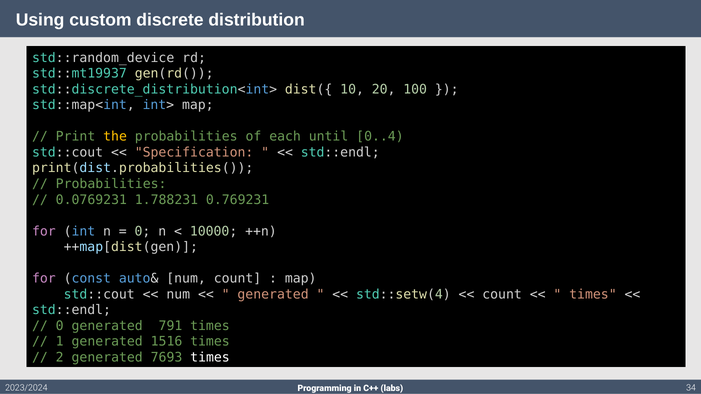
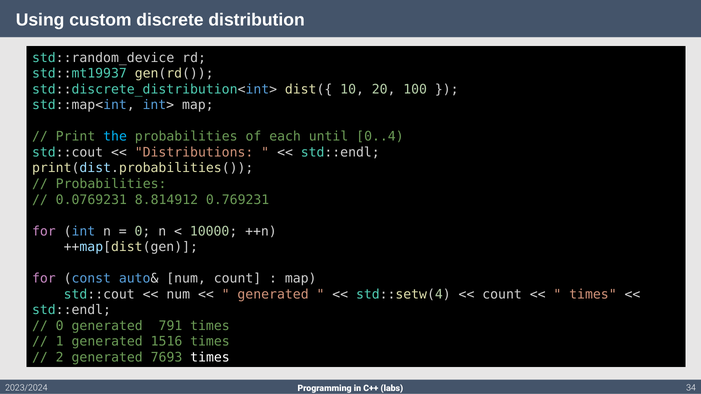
the colour: yellow -> light blue (115, 137)
Specification: Specification -> Distributions (194, 153)
1.788231: 1.788231 -> 8.814912 (166, 200)
